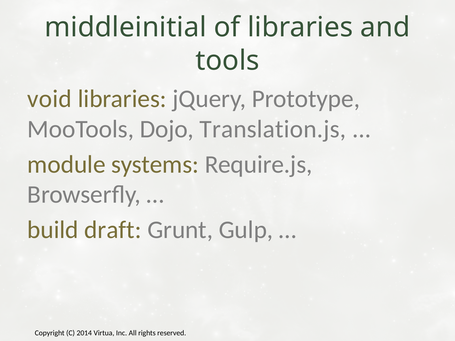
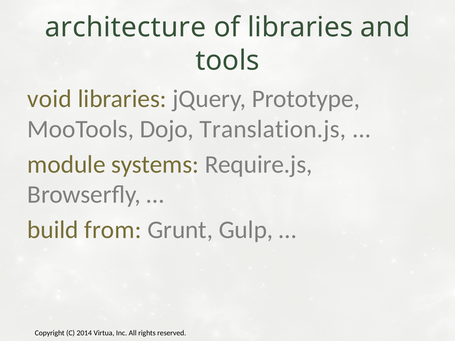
middleinitial: middleinitial -> architecture (125, 27)
draft: draft -> from (113, 230)
